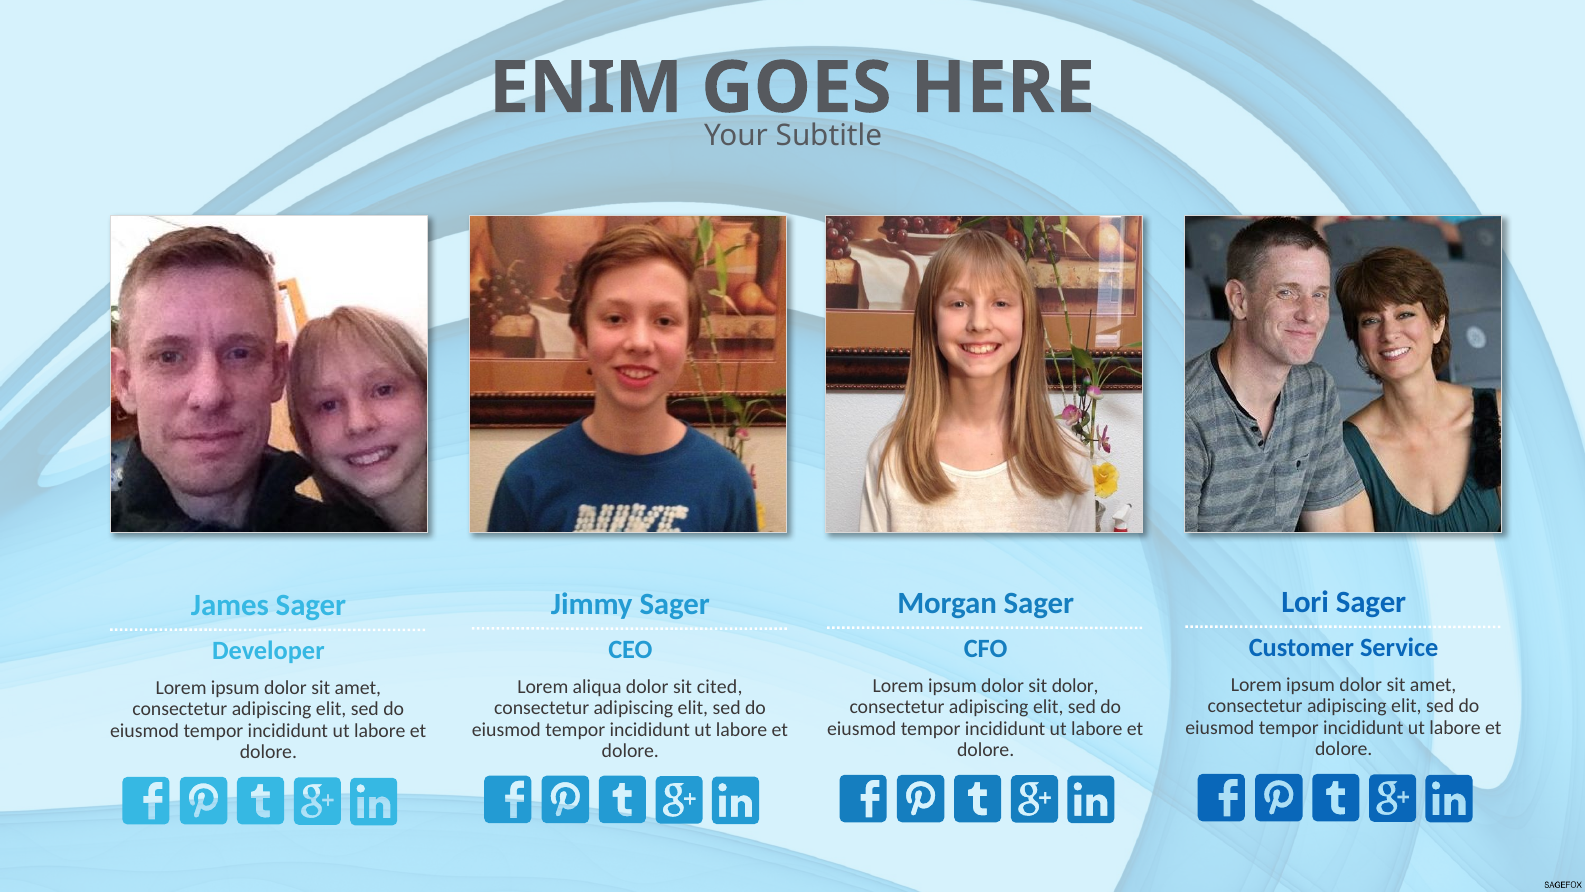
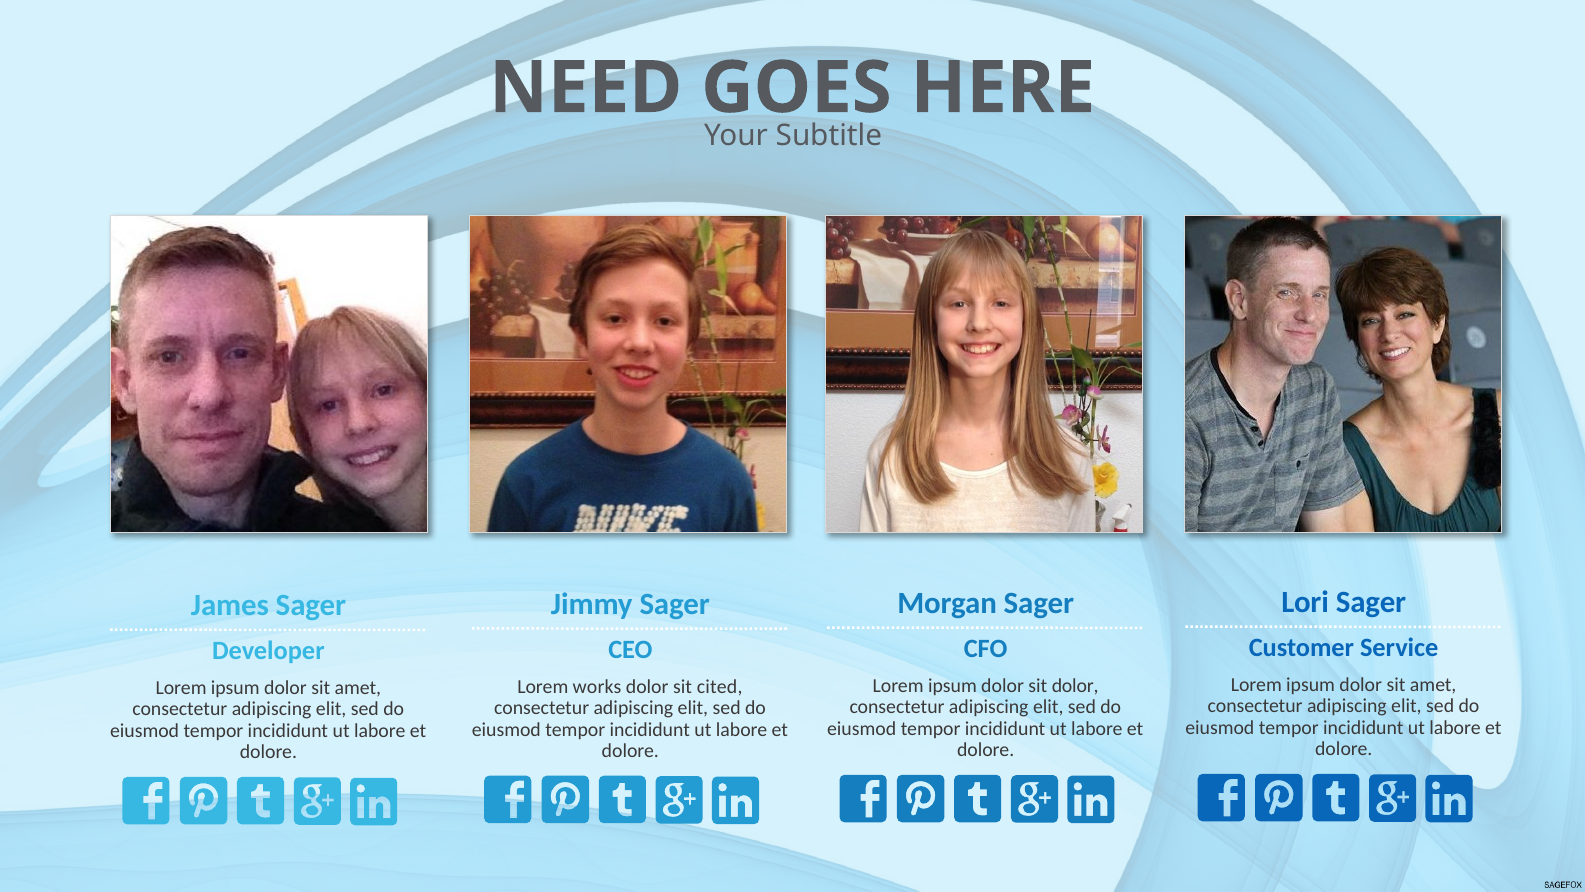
ENIM: ENIM -> NEED (586, 88)
aliqua: aliqua -> works (597, 686)
